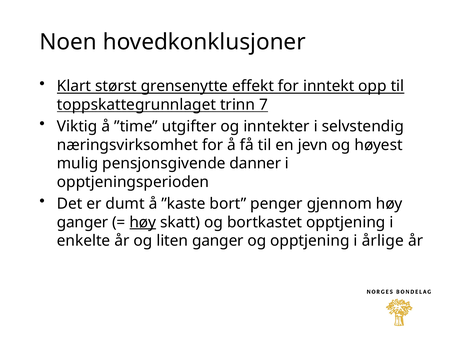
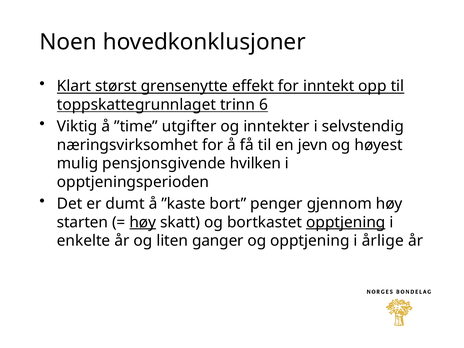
7: 7 -> 6 (263, 105)
danner: danner -> hvilken (255, 163)
ganger: ganger -> starten (82, 222)
opptjening underline: none -> present (346, 222)
